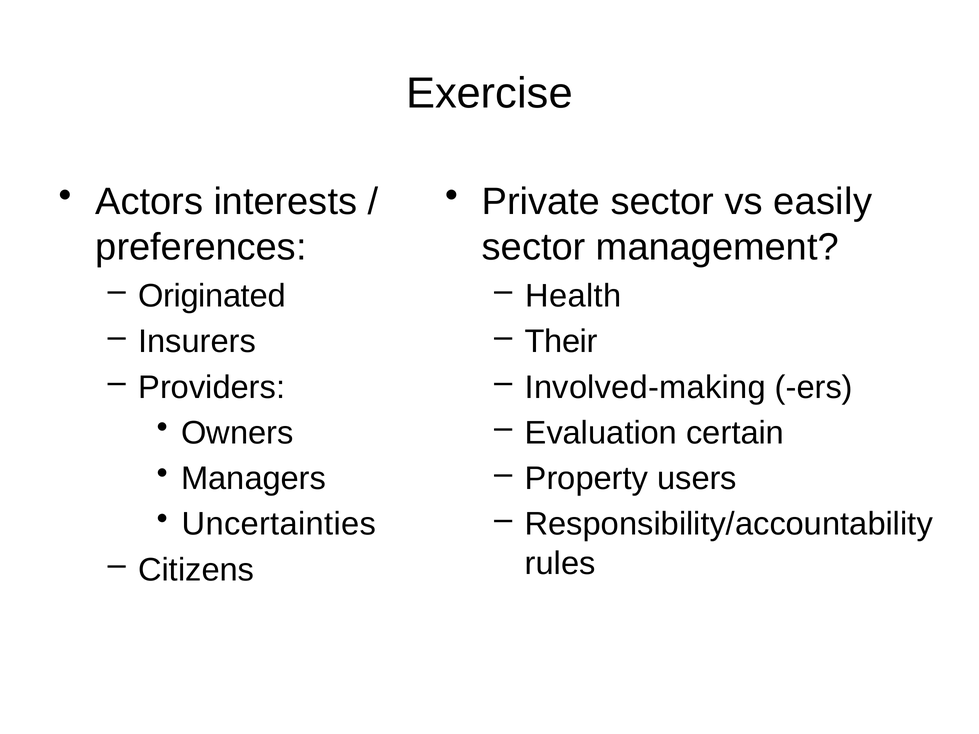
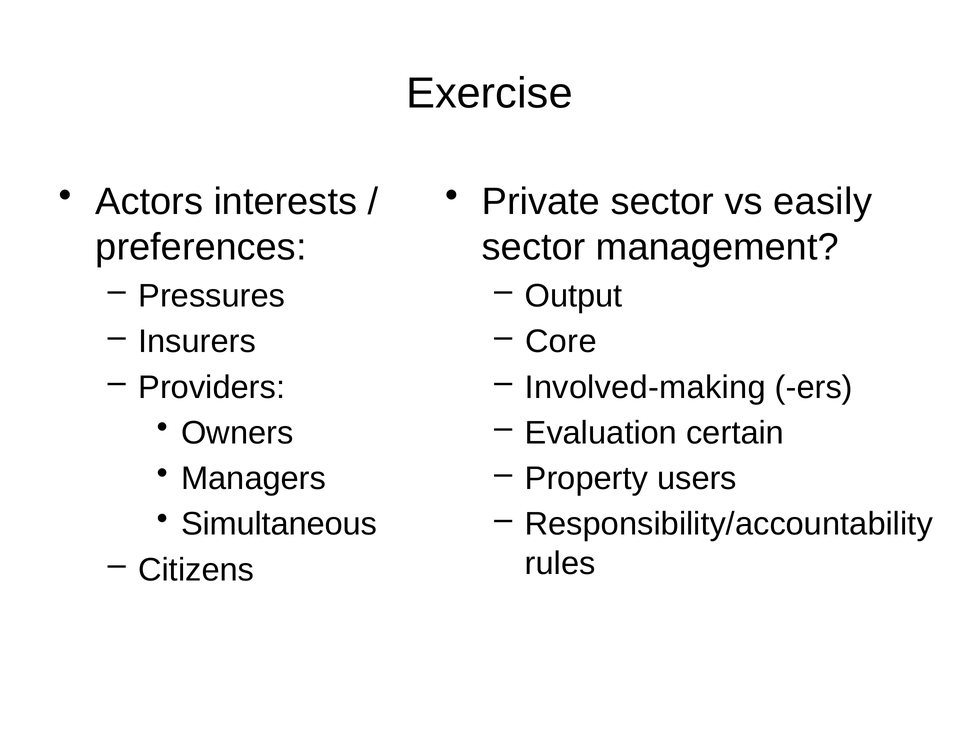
Originated: Originated -> Pressures (212, 296)
Health: Health -> Output (573, 296)
Their: Their -> Core (561, 342)
Uncertainties: Uncertainties -> Simultaneous (279, 524)
